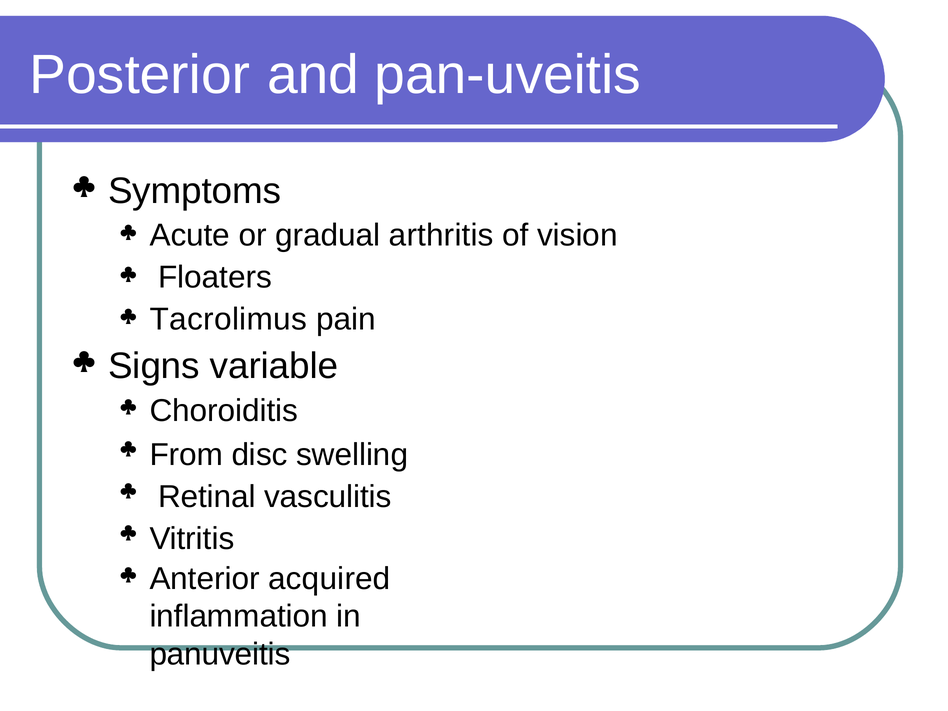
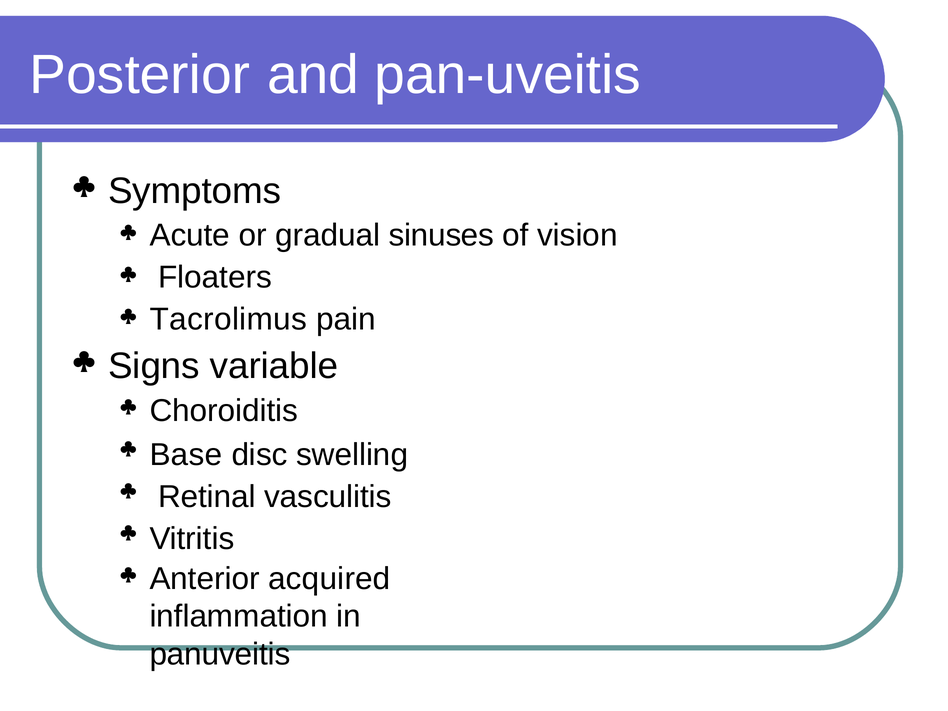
arthritis: arthritis -> sinuses (441, 235)
From: From -> Base (186, 455)
